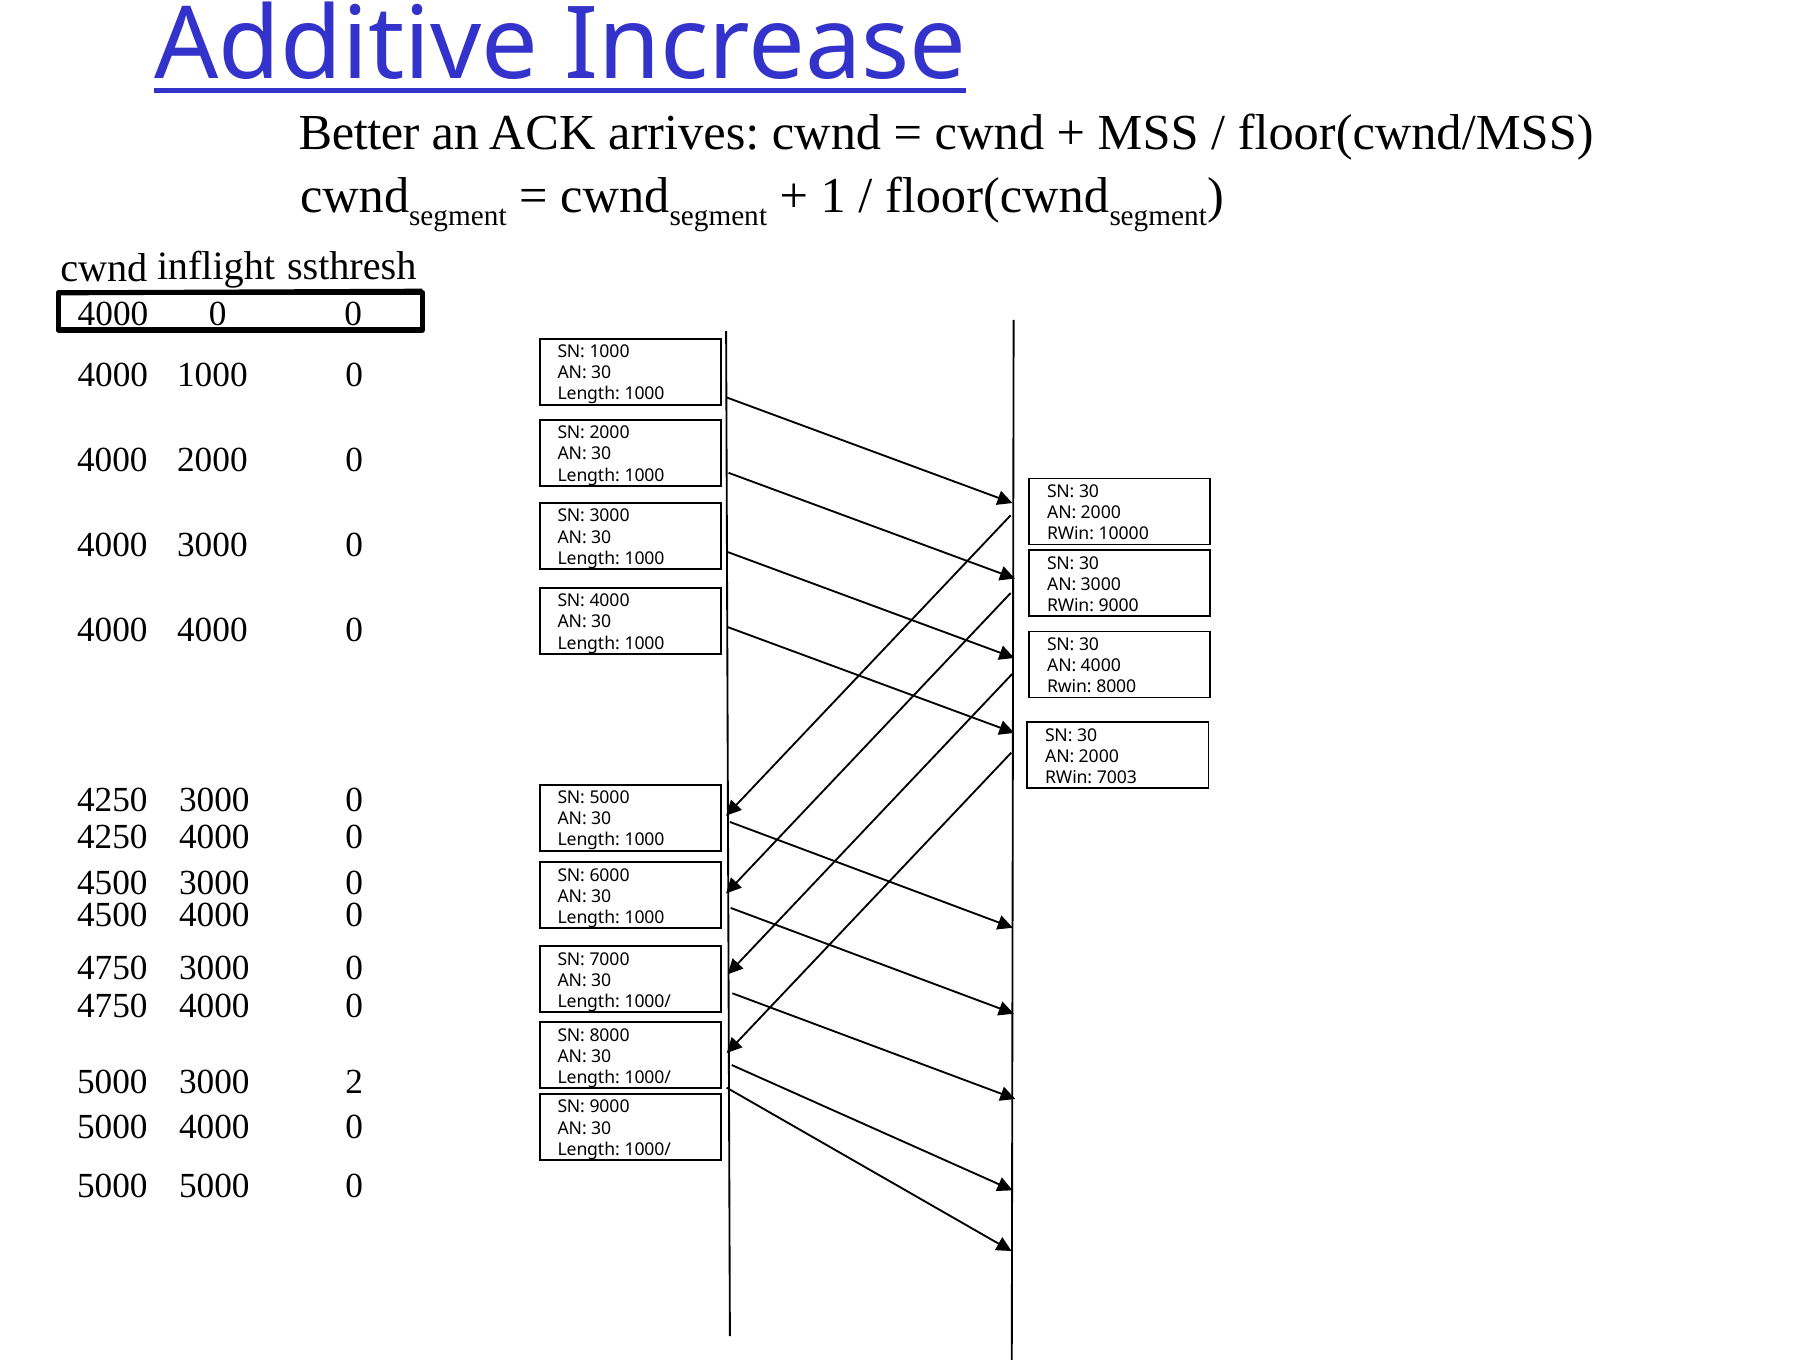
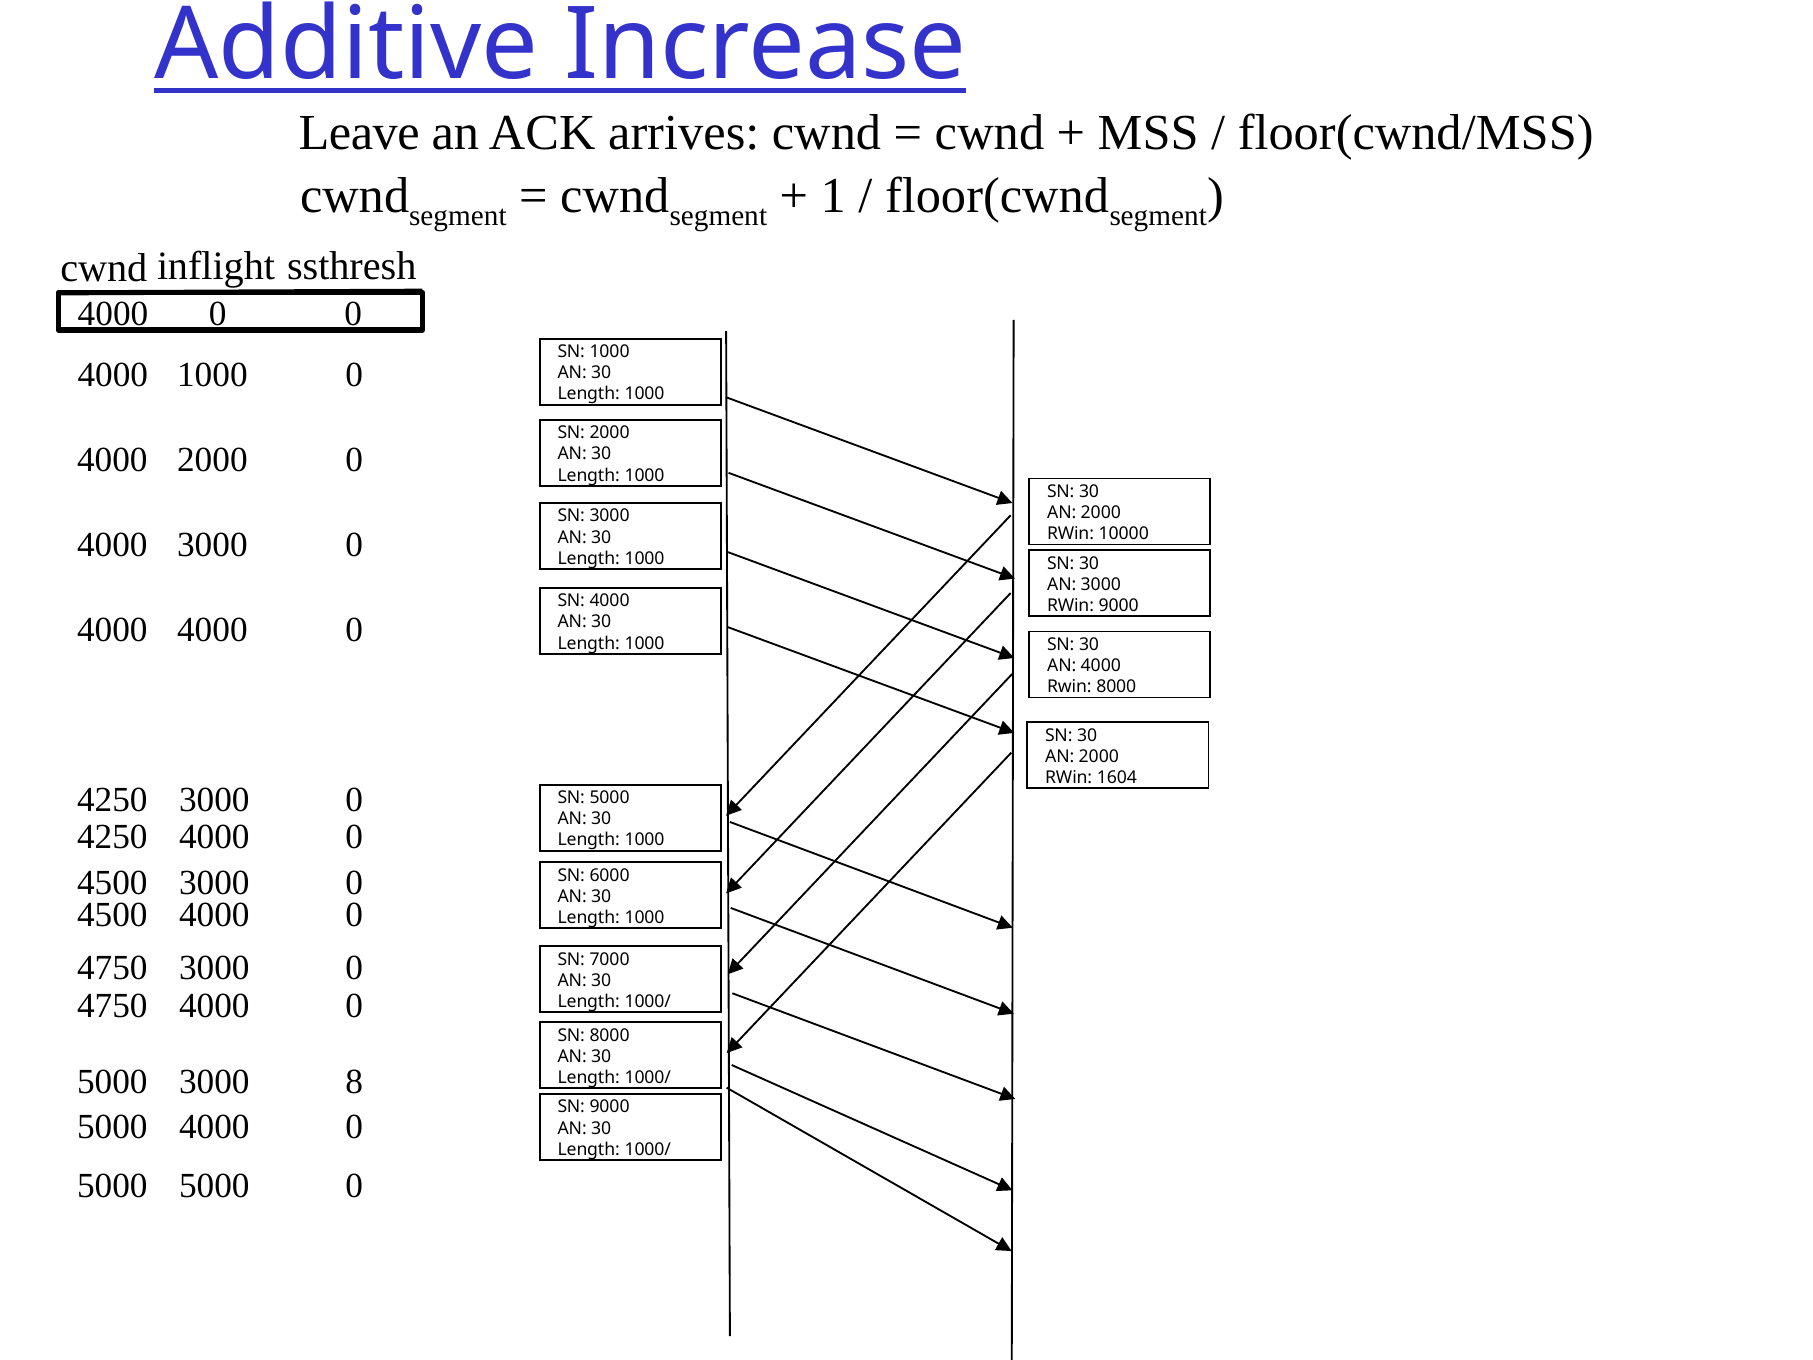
Better: Better -> Leave (359, 133)
7003: 7003 -> 1604 (1117, 777)
2: 2 -> 8 (354, 1081)
